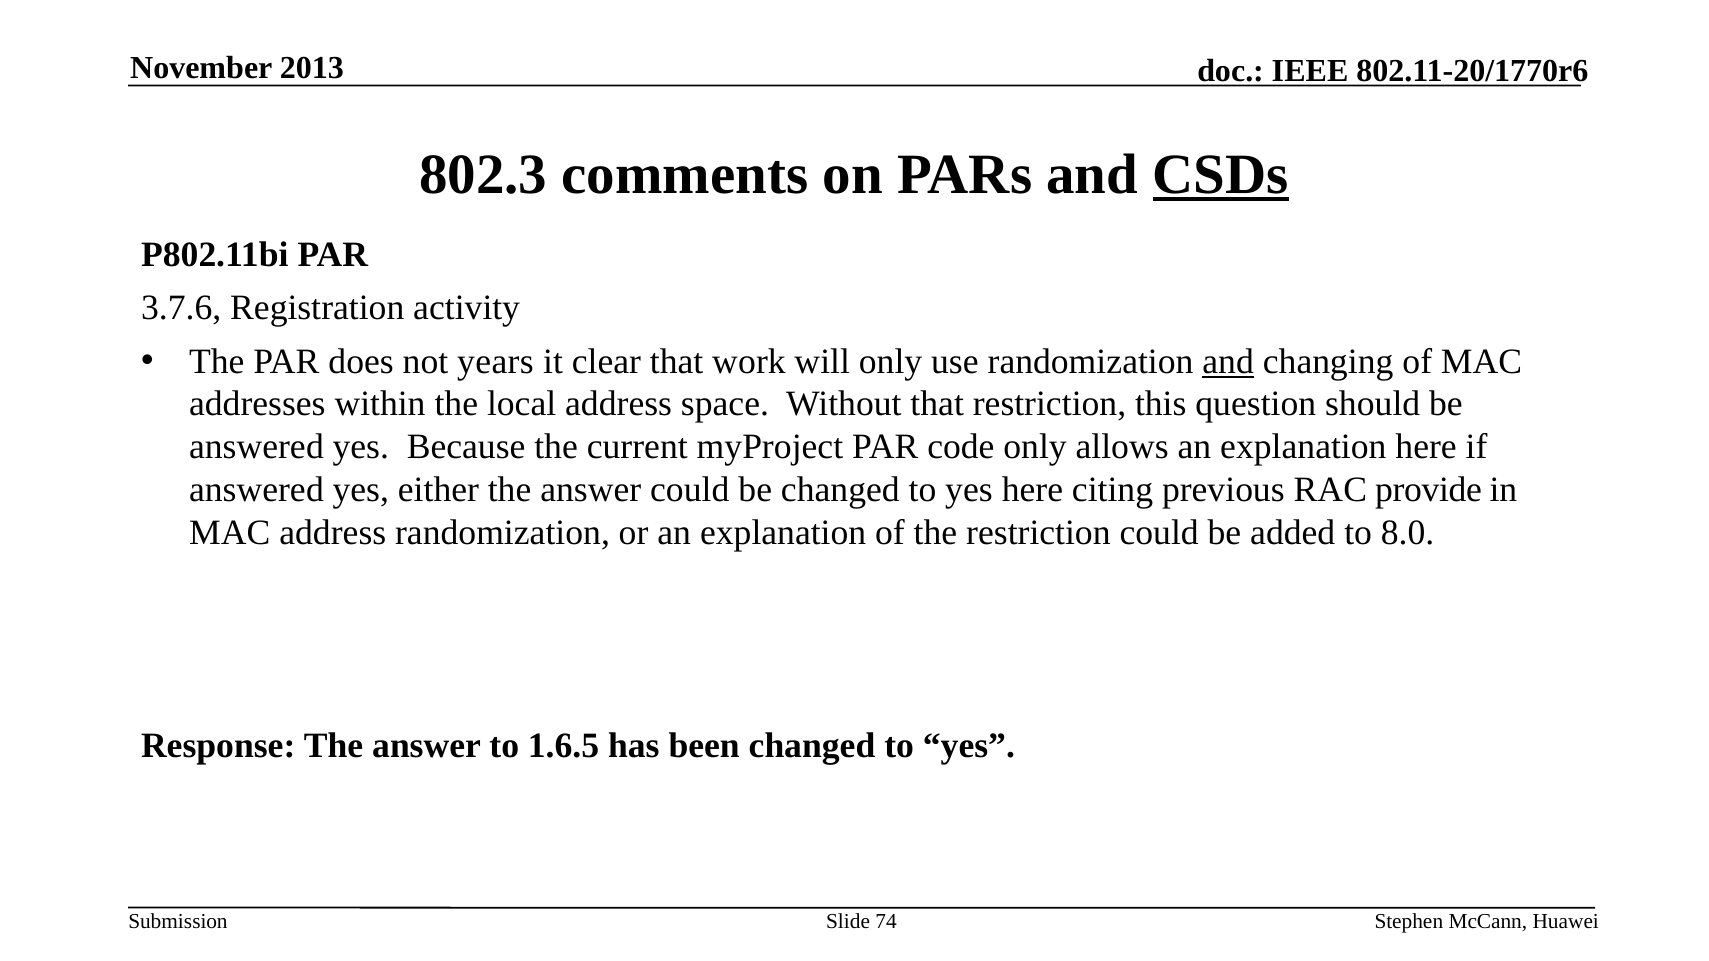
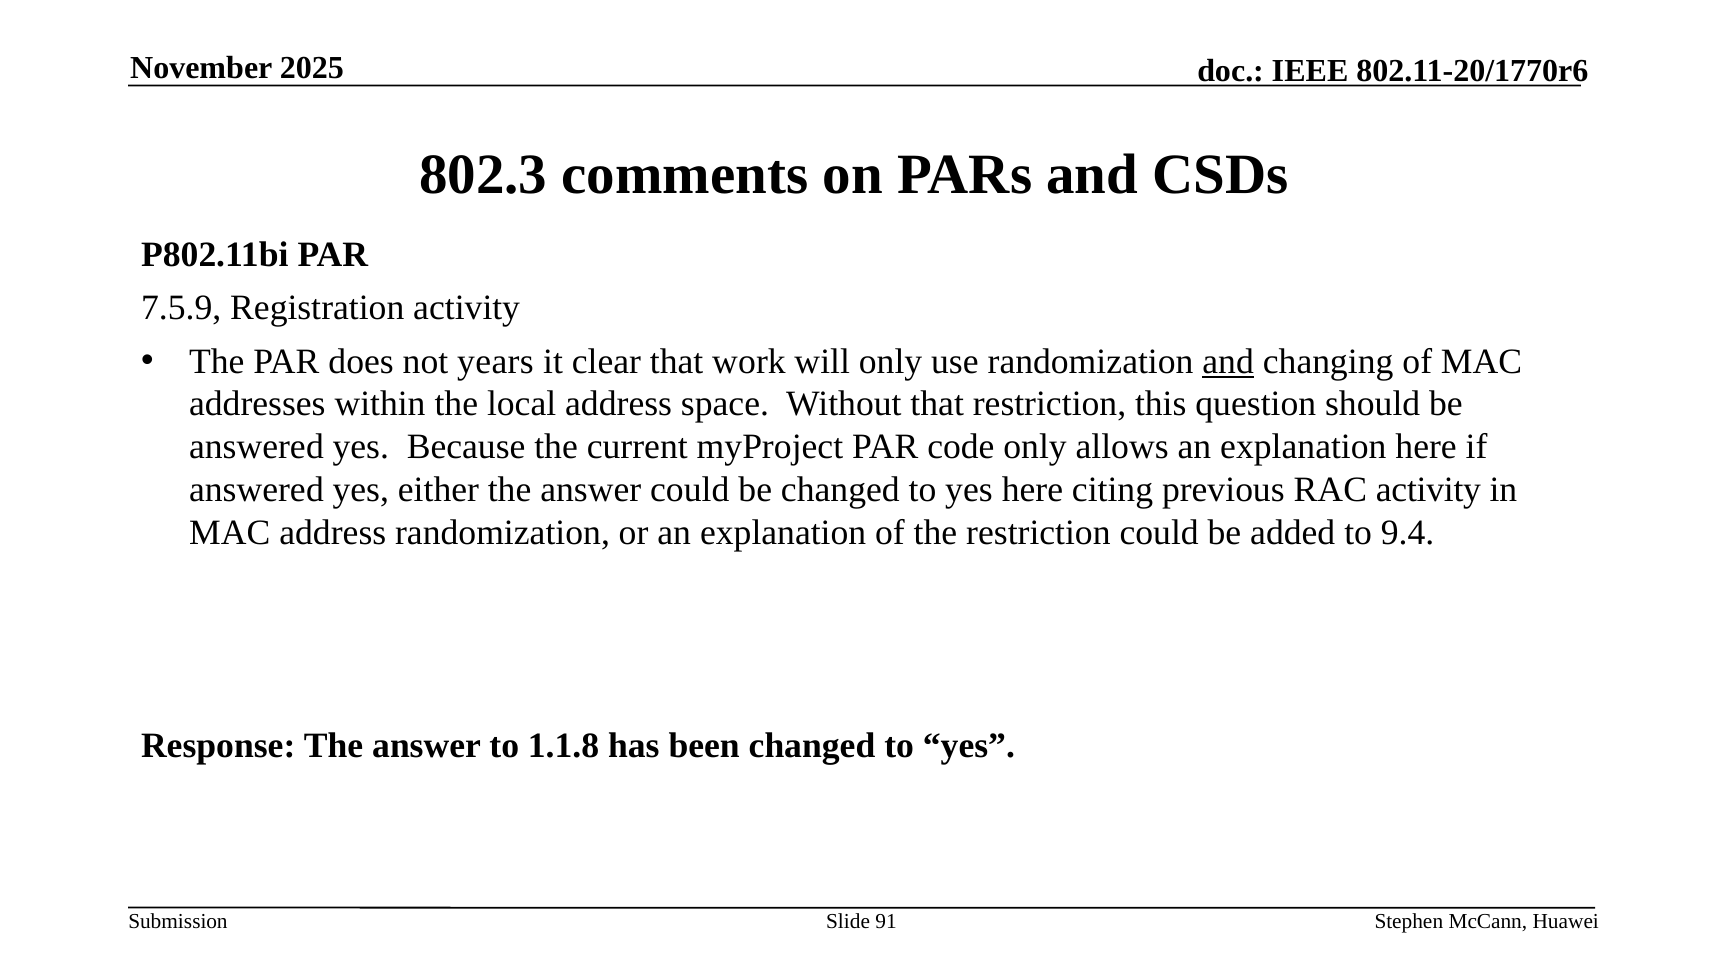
2013: 2013 -> 2025 (312, 68)
CSDs underline: present -> none (1221, 175)
3.7.6: 3.7.6 -> 7.5.9 (181, 308)
RAC provide: provide -> activity (1428, 490)
8.0: 8.0 -> 9.4 (1408, 532)
1.6.5: 1.6.5 -> 1.1.8 (564, 746)
74: 74 -> 91 (886, 922)
